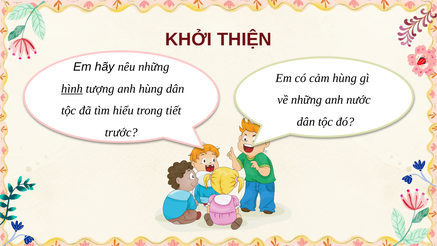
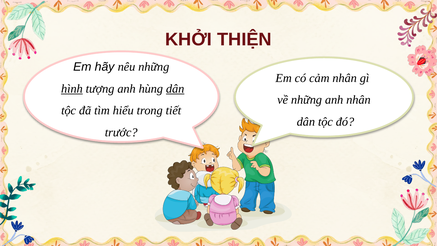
cảm hùng: hùng -> nhân (345, 78)
dân underline: none -> present (175, 89)
anh nước: nước -> nhân (358, 100)
